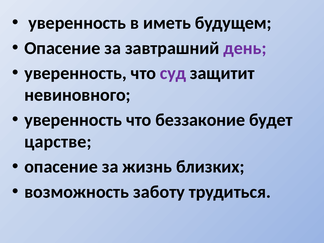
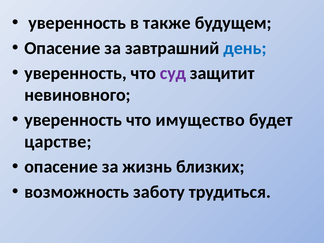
иметь: иметь -> также (167, 23)
день colour: purple -> blue (245, 48)
беззаконие: беззаконие -> имущество (200, 120)
